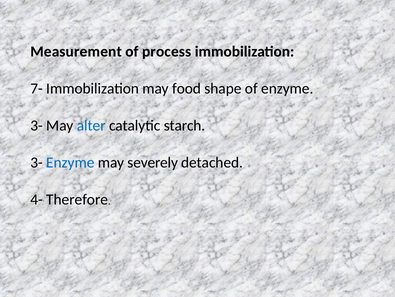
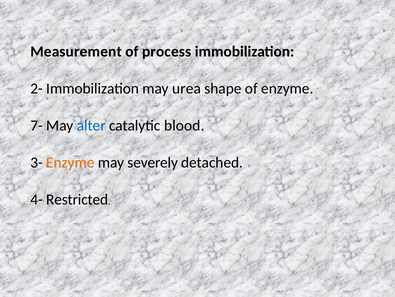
7-: 7- -> 2- (37, 88)
food: food -> urea (187, 88)
3-: 3- -> 7- (37, 125)
starch: starch -> blood (184, 125)
Enzyme colour: blue -> orange (70, 162)
Therefore: Therefore -> Restricted (77, 199)
